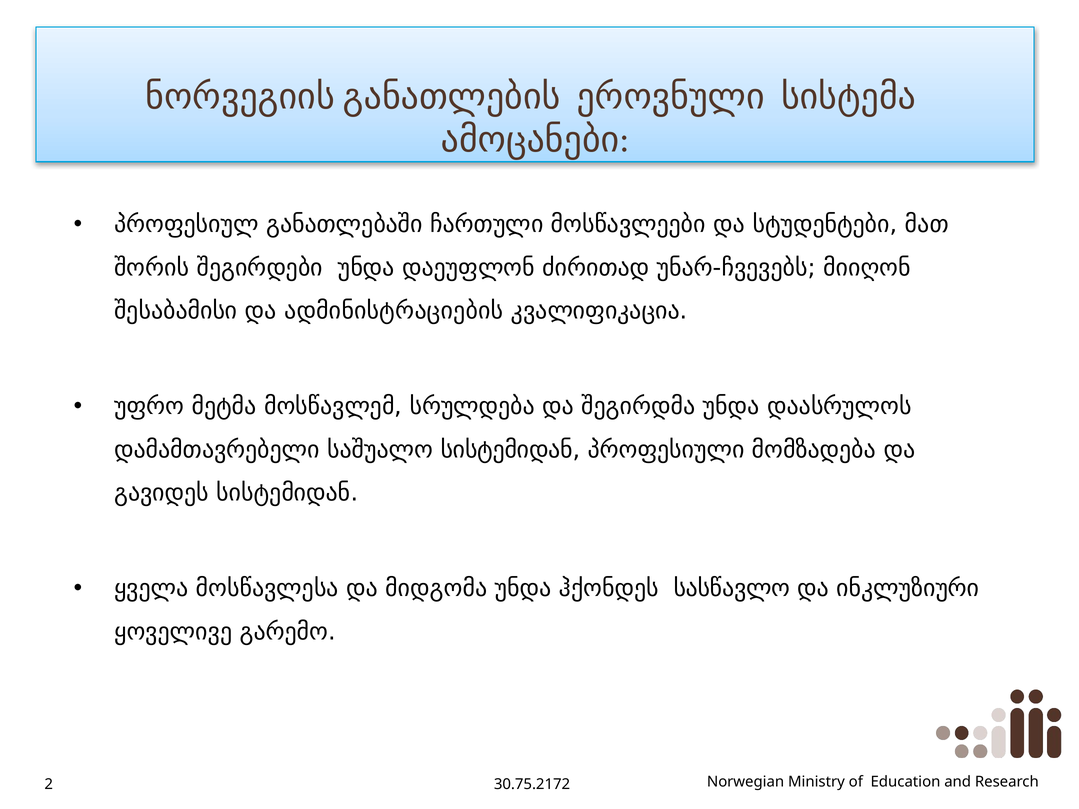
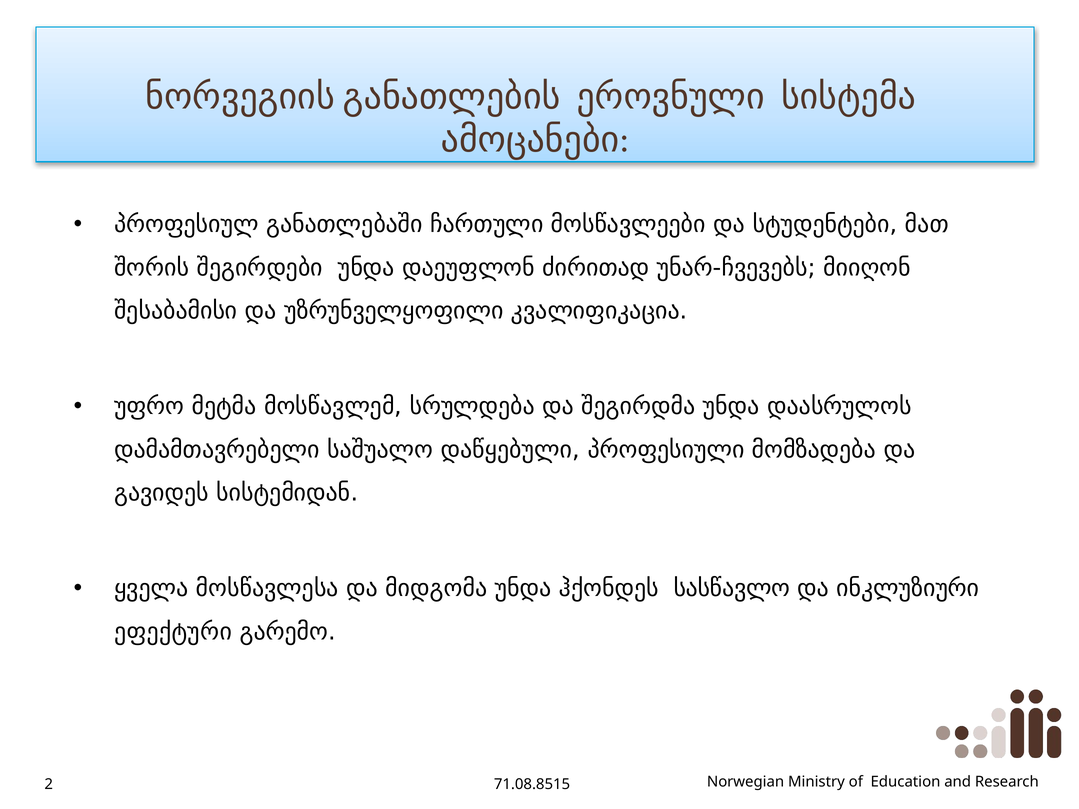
ადმინისტრაციების: ადმინისტრაციების -> უზრუნველყოფილი (394, 311)
საშუალო სისტემიდან: სისტემიდან -> დაწყებული (510, 450)
ყოველივე: ყოველივე -> ეფექტური (173, 632)
30.75.2172: 30.75.2172 -> 71.08.8515 (532, 785)
